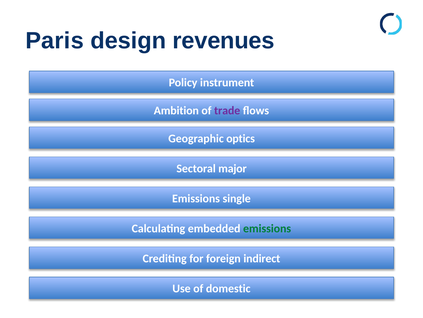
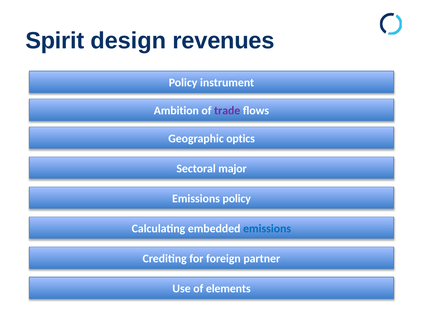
Paris: Paris -> Spirit (55, 41)
Emissions single: single -> policy (237, 198)
emissions colour: green -> blue (267, 228)
indirect: indirect -> partner (262, 258)
domestic: domestic -> elements (228, 288)
